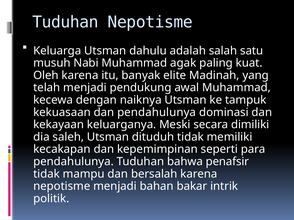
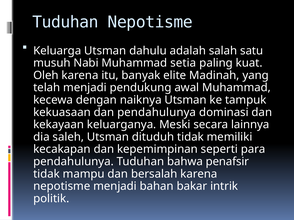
agak: agak -> setia (183, 63)
dimiliki: dimiliki -> lainnya (250, 125)
